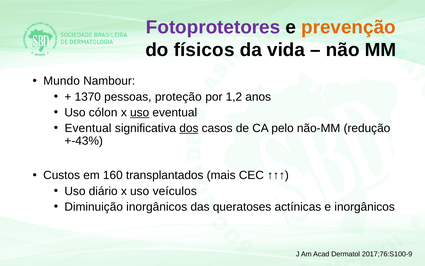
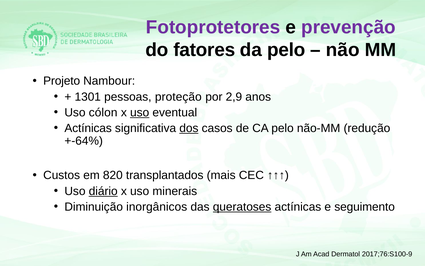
prevenção colour: orange -> purple (348, 27)
físicos: físicos -> fatores (204, 50)
da vida: vida -> pelo (286, 50)
Mundo: Mundo -> Projeto (62, 81)
1370: 1370 -> 1301 (88, 97)
1,2: 1,2 -> 2,9 (234, 97)
Eventual: Eventual -> Actínicas (88, 128)
+-43%: +-43% -> +-64% (84, 141)
160: 160 -> 820 (113, 175)
diário underline: none -> present (103, 191)
veículos: veículos -> minerais (175, 191)
queratoses underline: none -> present (242, 207)
e inorgânicos: inorgânicos -> seguimento (365, 207)
